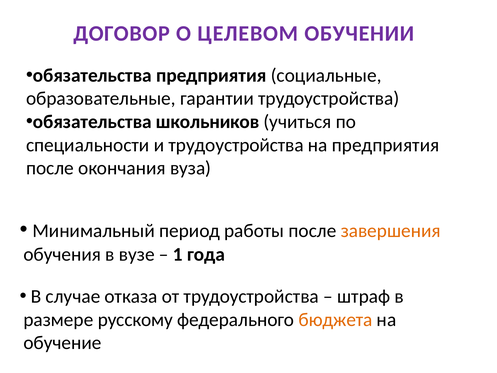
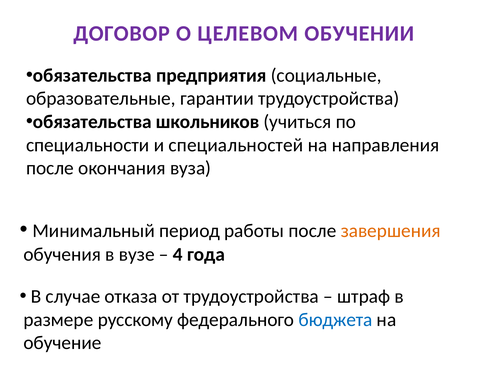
и трудоустройства: трудоустройства -> специальностей (236, 145)
на предприятия: предприятия -> направления (386, 145)
1: 1 -> 4 (178, 254)
бюджета colour: orange -> blue (336, 319)
